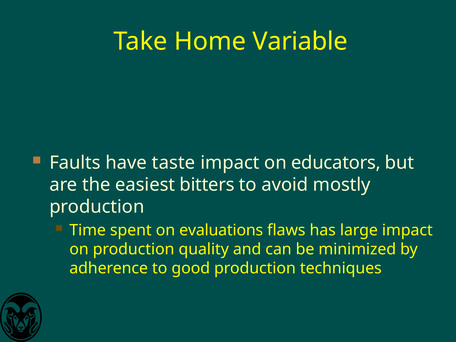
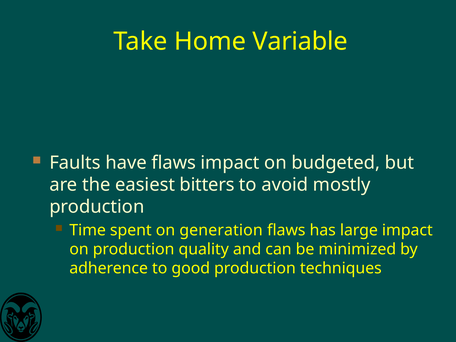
have taste: taste -> flaws (174, 163)
educators: educators -> budgeted (336, 163)
evaluations: evaluations -> generation (221, 230)
